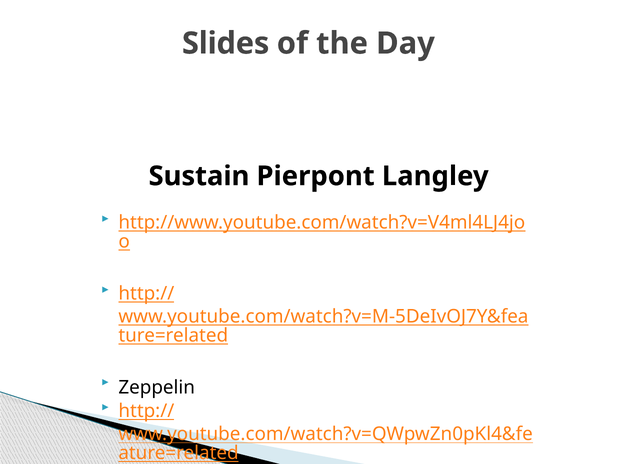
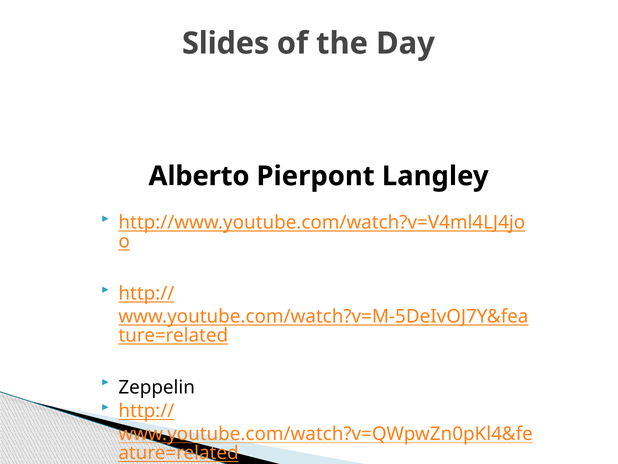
Sustain: Sustain -> Alberto (199, 176)
